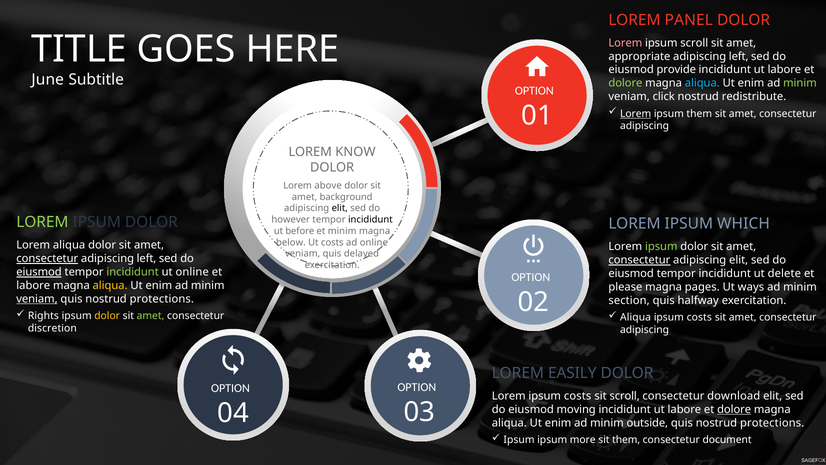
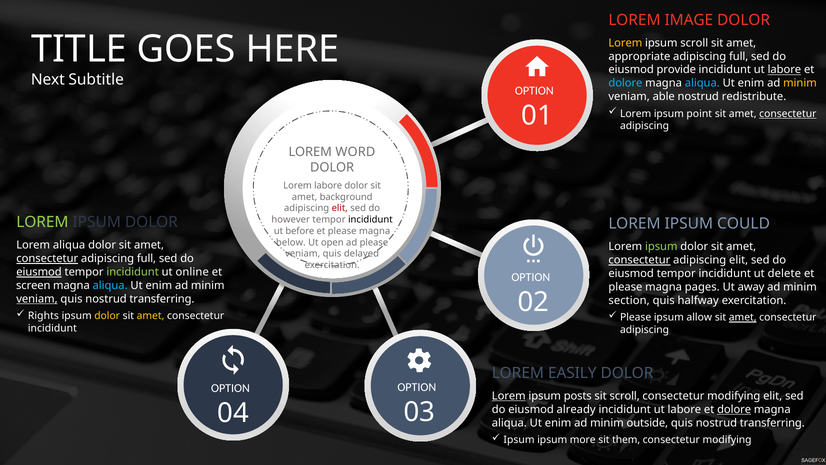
PANEL: PANEL -> IMAGE (689, 20)
Lorem colour: pink -> yellow (625, 43)
left: left -> full (739, 56)
labore underline: none -> present (784, 70)
June: June -> Next (48, 79)
dolore colour: light green -> light blue (625, 83)
minim colour: light green -> yellow (800, 83)
click: click -> able (664, 97)
Lorem underline: present -> none (636, 114)
ipsum them: them -> point (699, 114)
consectetur underline: none -> present (788, 114)
KNOW: KNOW -> WORD (355, 152)
Lorem above: above -> labore (328, 185)
elit colour: black -> red (340, 208)
WHICH: WHICH -> COULD (744, 224)
minim: minim -> please (342, 231)
Ut costs: costs -> open (332, 242)
ad online: online -> please (374, 242)
left: left -> full (147, 258)
labore: labore -> screen (33, 285)
aliqua colour: yellow -> light blue (110, 285)
ways: ways -> away (751, 287)
protections: protections -> transferring (162, 299)
amet colour: light green -> yellow (151, 316)
Aliqua: Aliqua -> Please (636, 317)
costs: costs -> allow (699, 317)
amet underline: none -> present (743, 317)
discretion: discretion -> incididunt (52, 328)
Lorem underline: none -> present (509, 396)
costs: costs -> posts (578, 396)
download: download -> modifying (734, 396)
moving: moving -> already (576, 409)
protections: protections -> transferring (772, 422)
document: document -> modifying (727, 439)
